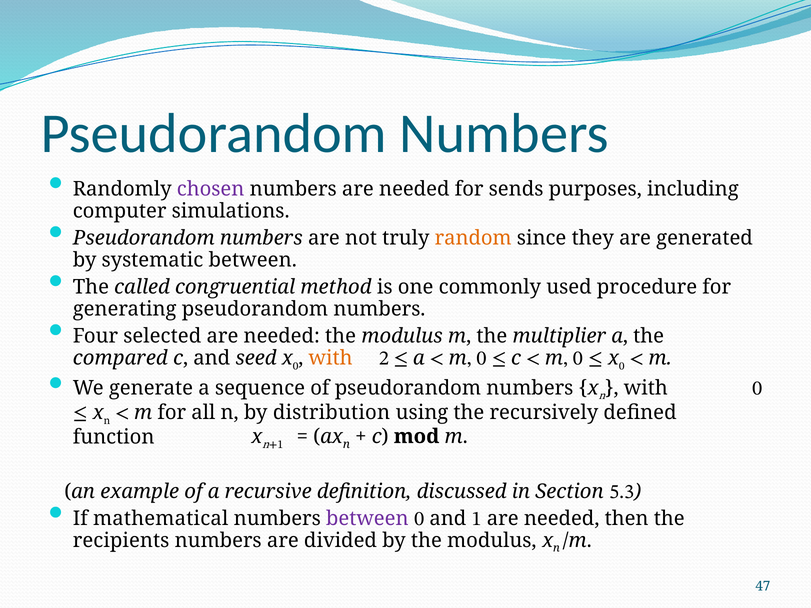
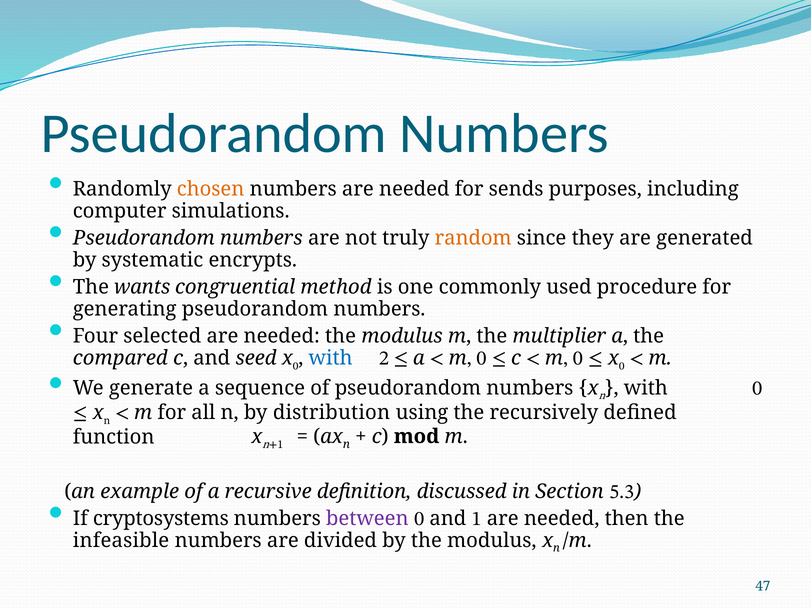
chosen colour: purple -> orange (211, 189)
systematic between: between -> encrypts (253, 260)
called: called -> wants (142, 287)
with colour: orange -> blue (331, 358)
mathematical: mathematical -> cryptosystems (161, 519)
recipients: recipients -> infeasible (121, 541)
